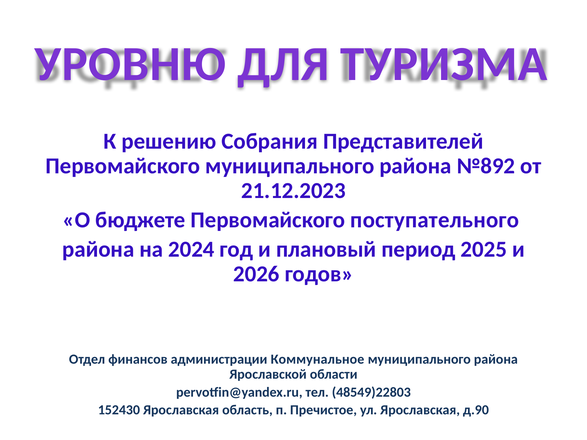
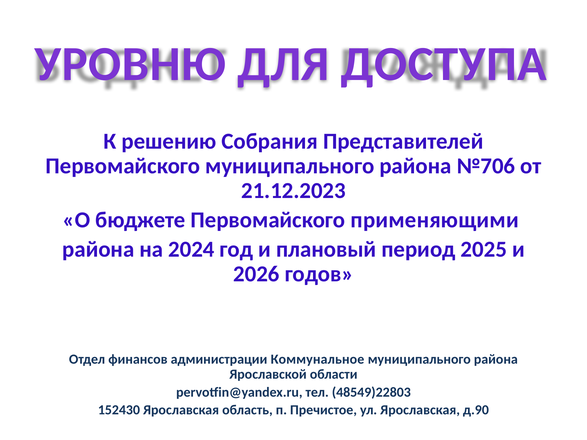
ТУРИЗМА: ТУРИЗМА -> ДОСТУПА (444, 64)
№892: №892 -> №706 (486, 166)
поступательного: поступательного -> применяющими (435, 220)
